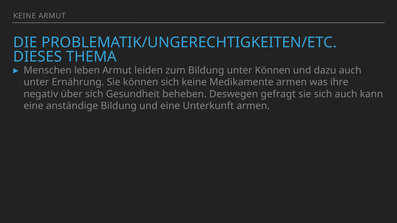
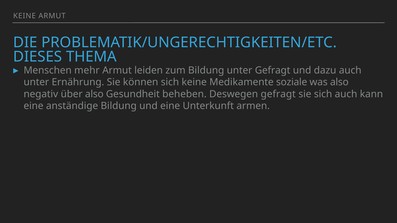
leben: leben -> mehr (87, 70)
unter Können: Können -> Gefragt (273, 70)
Medikamente armen: armen -> soziale (292, 82)
was ihre: ihre -> also (339, 82)
über sich: sich -> also (94, 94)
